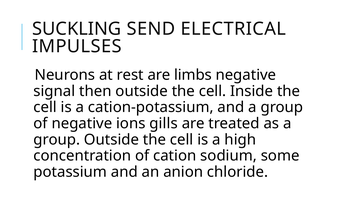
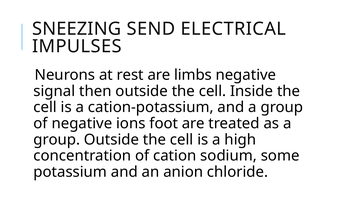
SUCKLING: SUCKLING -> SNEEZING (77, 29)
gills: gills -> foot (164, 124)
